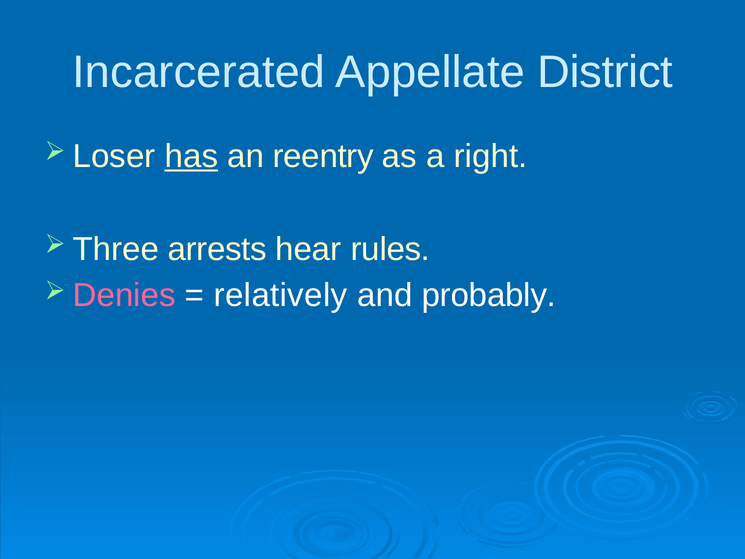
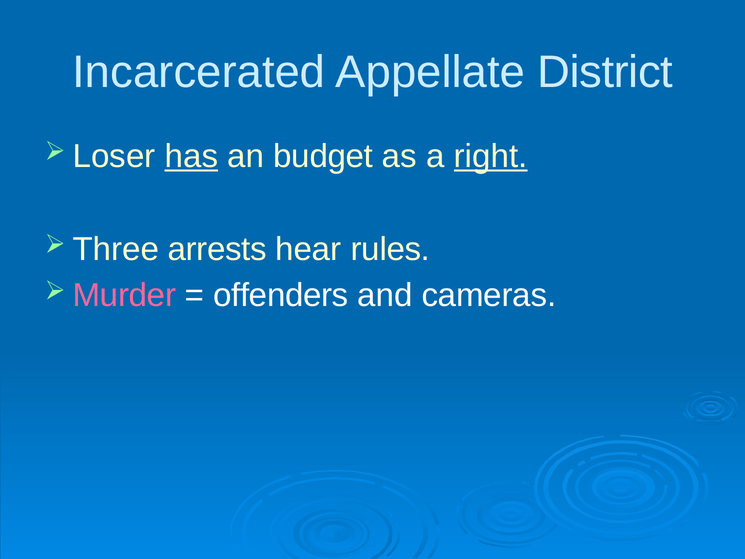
reentry: reentry -> budget (323, 156)
right underline: none -> present (491, 156)
Denies: Denies -> Murder (124, 295)
relatively: relatively -> offenders (281, 295)
probably: probably -> cameras (489, 295)
